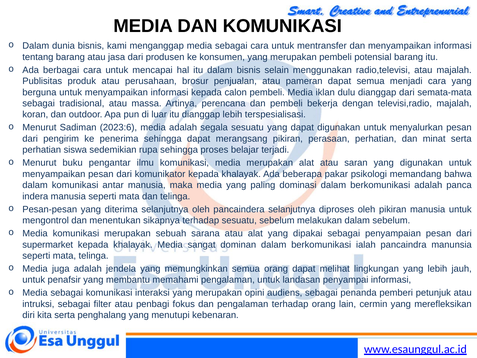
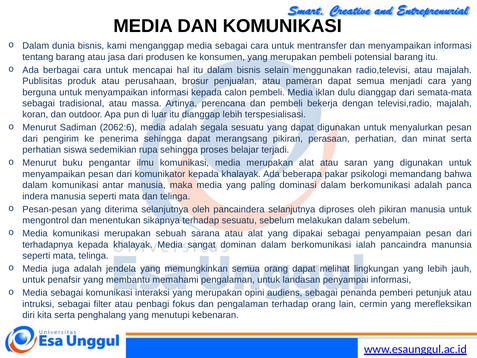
2023:6: 2023:6 -> 2062:6 (118, 127)
supermarket: supermarket -> terhadapnya (48, 244)
